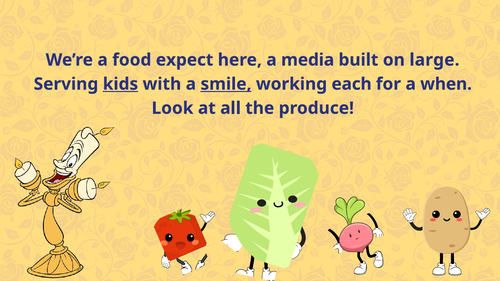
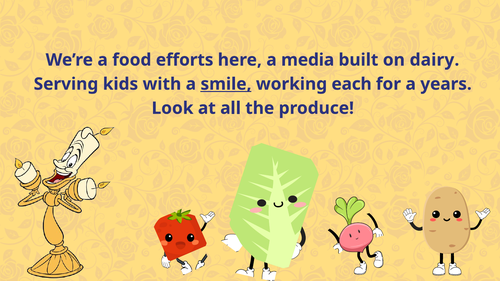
expect: expect -> efforts (185, 60)
large: large -> dairy (434, 60)
kids underline: present -> none (120, 84)
when: when -> years (446, 84)
